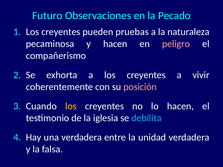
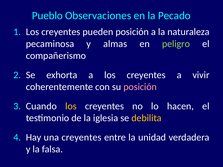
Futuro: Futuro -> Pueblo (47, 16)
pueden pruebas: pruebas -> posición (132, 32)
y hacen: hacen -> almas (115, 44)
peligro colour: pink -> light green (176, 44)
debilita colour: light blue -> yellow (146, 118)
una verdadera: verdadera -> creyentes (82, 137)
